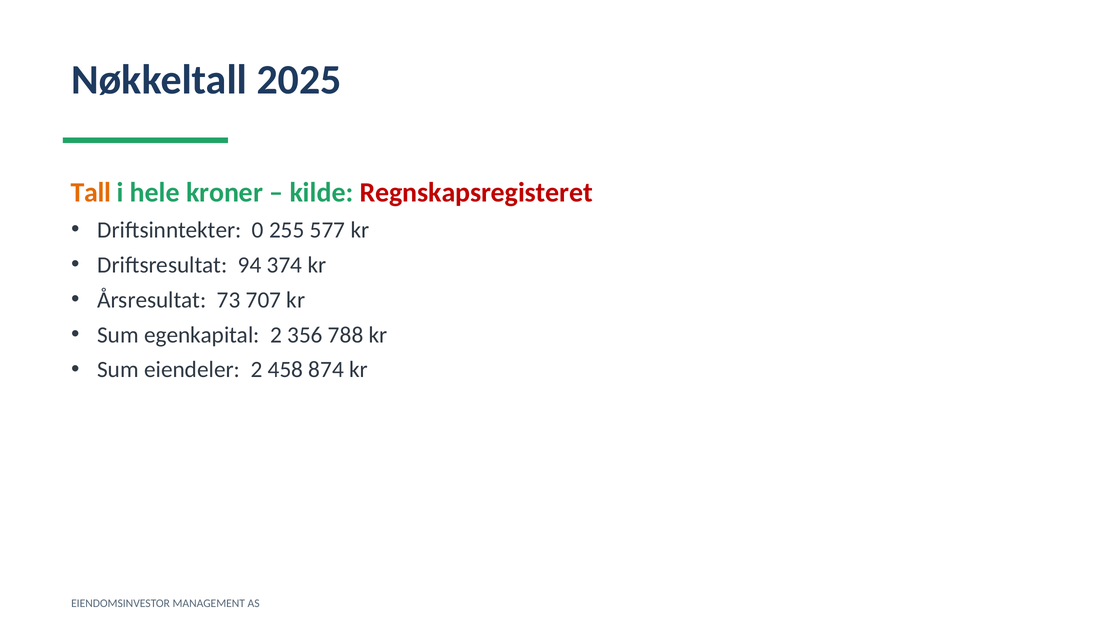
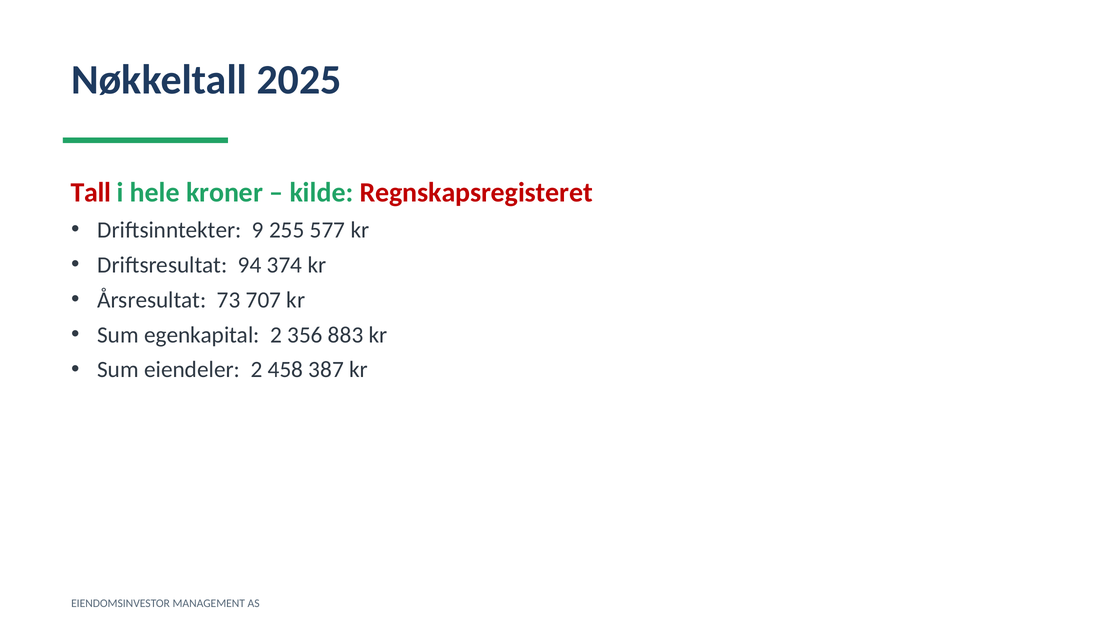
Tall colour: orange -> red (91, 192)
0: 0 -> 9 (258, 230)
788: 788 -> 883 (346, 335)
874: 874 -> 387 (326, 370)
